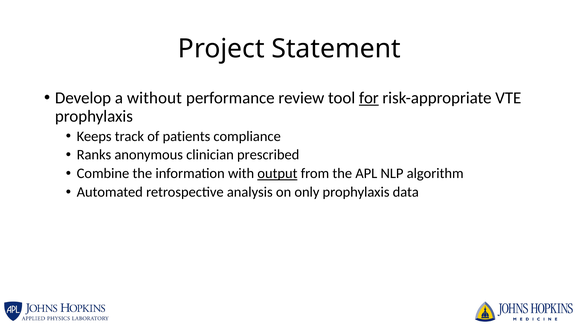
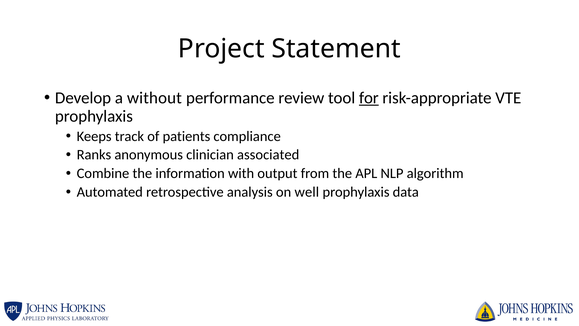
prescribed: prescribed -> associated (268, 155)
output underline: present -> none (277, 173)
only: only -> well (307, 192)
